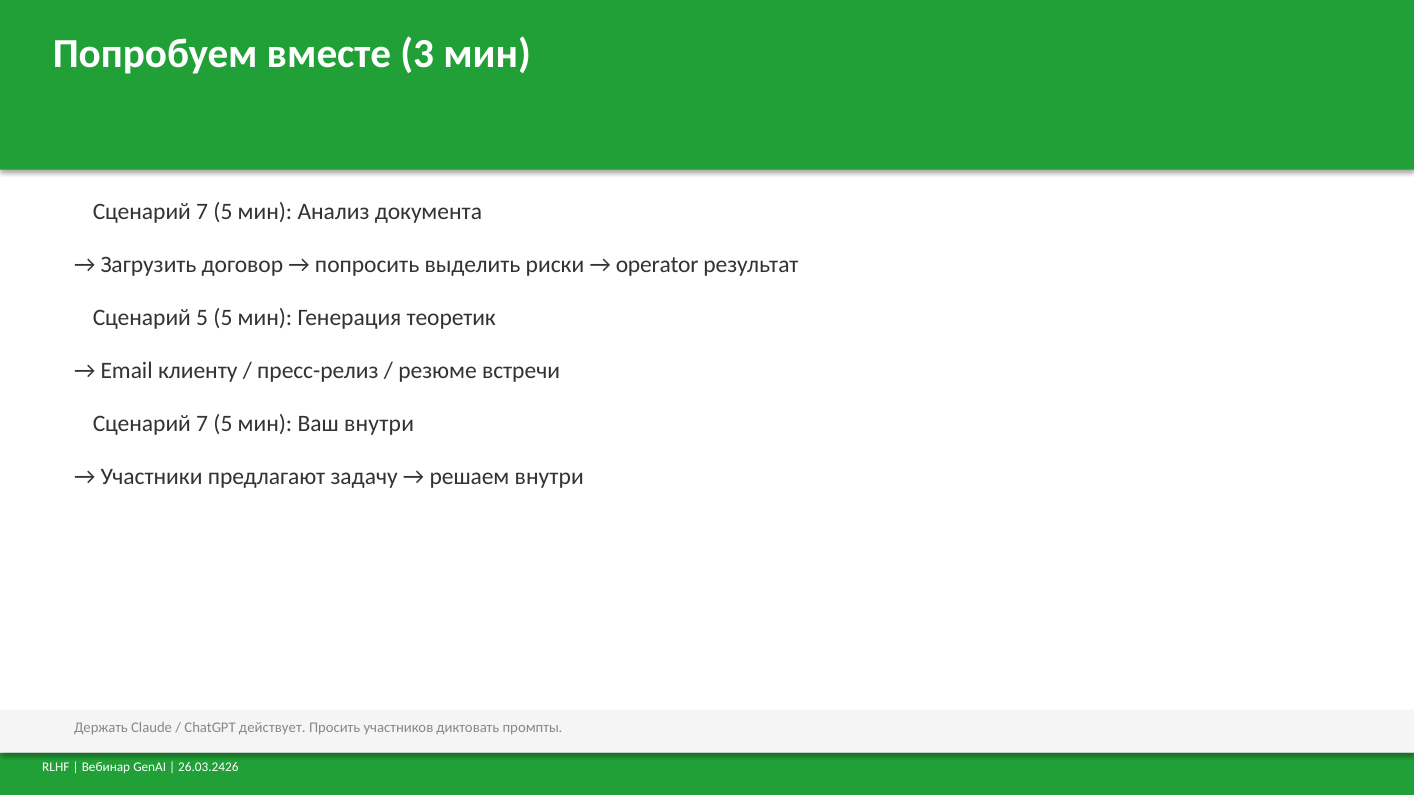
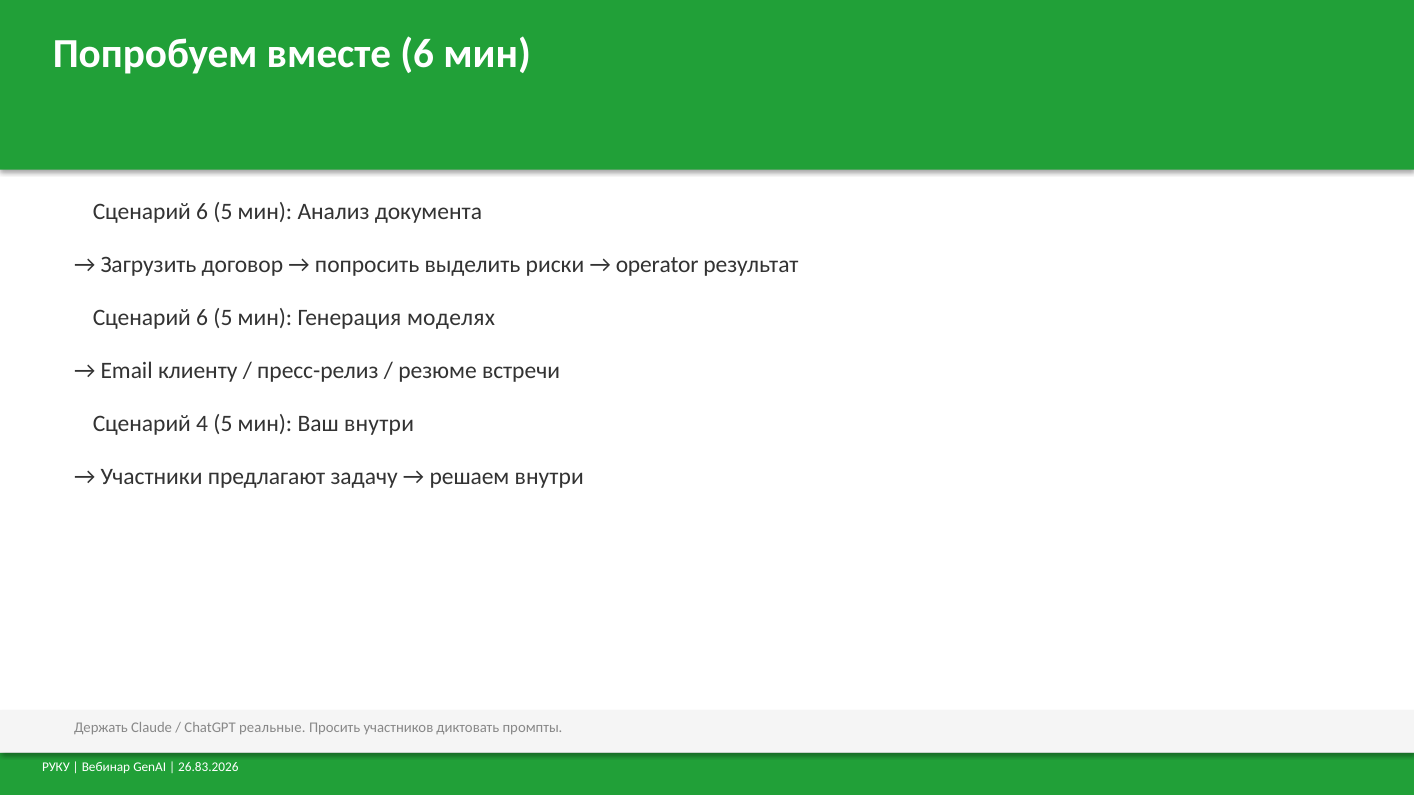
вместе 3: 3 -> 6 (417, 54)
7: 7 -> 6 (202, 212)
5: 5 -> 6 (202, 318)
теоретик: теоретик -> моделях (451, 318)
7: 7 -> 4 (202, 424)
действует: действует -> реальные (272, 728)
RLHF: RLHF -> РУКУ (56, 767)
26.03.2426: 26.03.2426 -> 26.83.2026 (208, 767)
